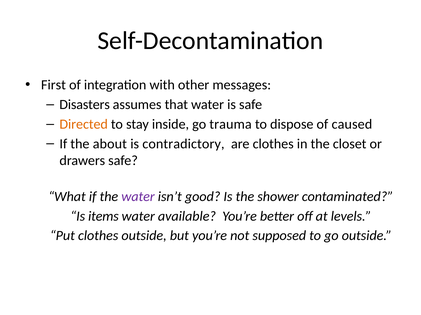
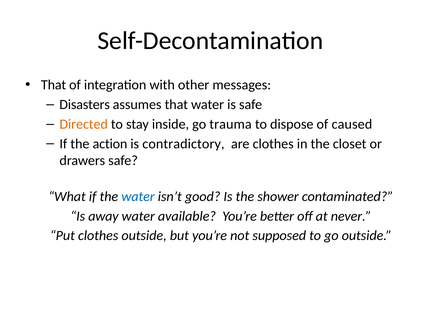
First: First -> That (54, 85)
about: about -> action (110, 144)
water colour: purple -> blue (138, 197)
items: items -> away (103, 217)
levels: levels -> never (351, 217)
